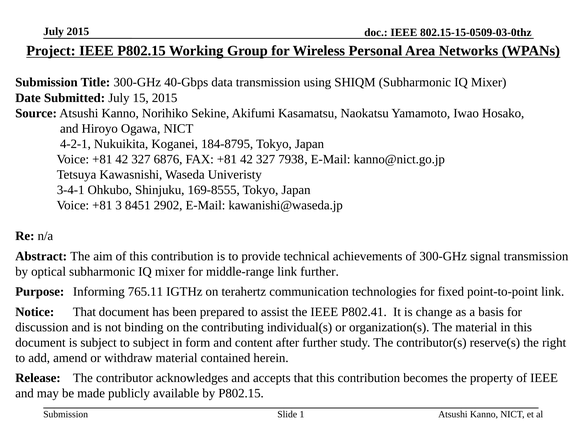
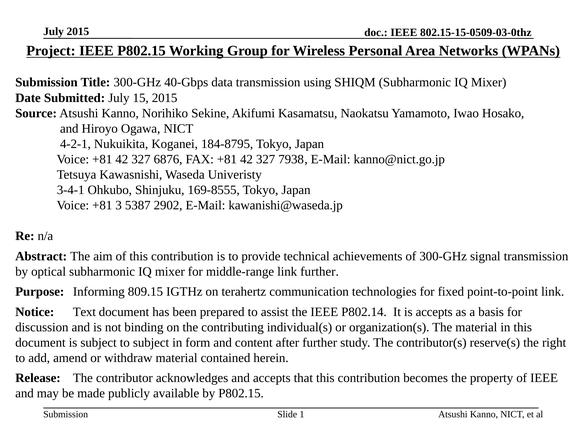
8451: 8451 -> 5387 (138, 206)
765.11: 765.11 -> 809.15 (145, 292)
Notice That: That -> Text (84, 312)
P802.41: P802.41 -> P802.14 (364, 312)
is change: change -> accepts (434, 312)
